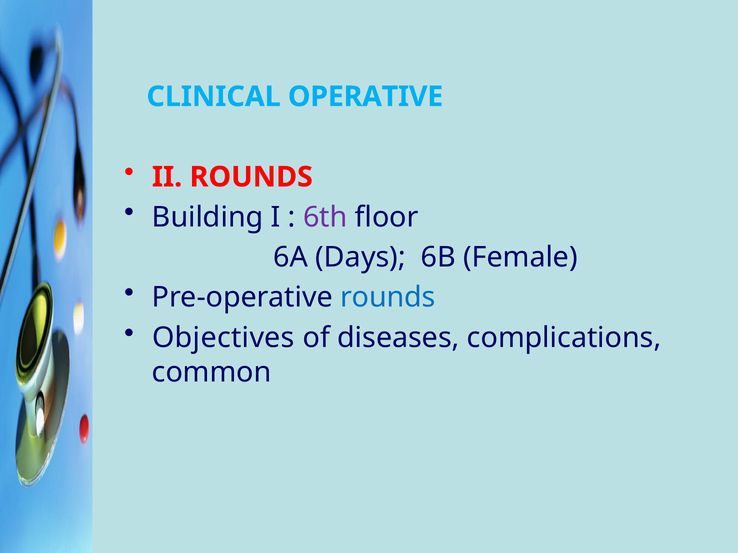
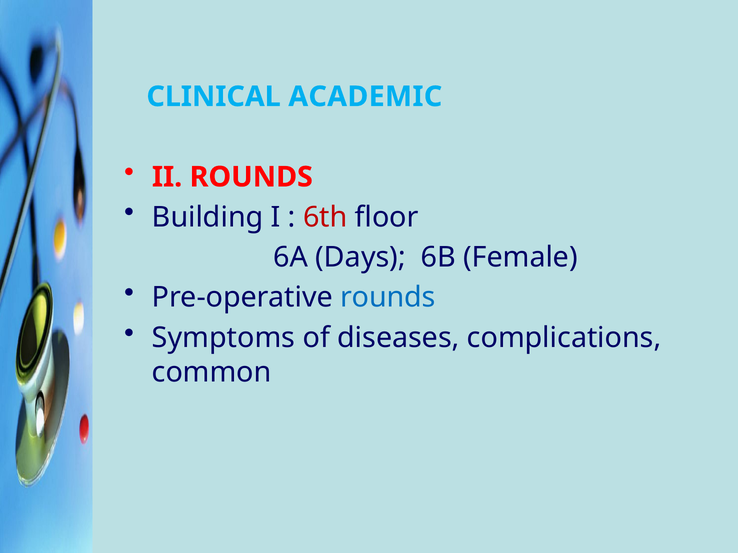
OPERATIVE: OPERATIVE -> ACADEMIC (365, 97)
6th colour: purple -> red (325, 217)
Objectives: Objectives -> Symptoms (224, 338)
